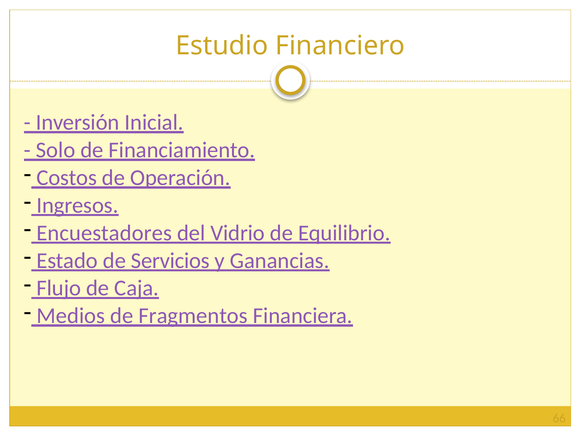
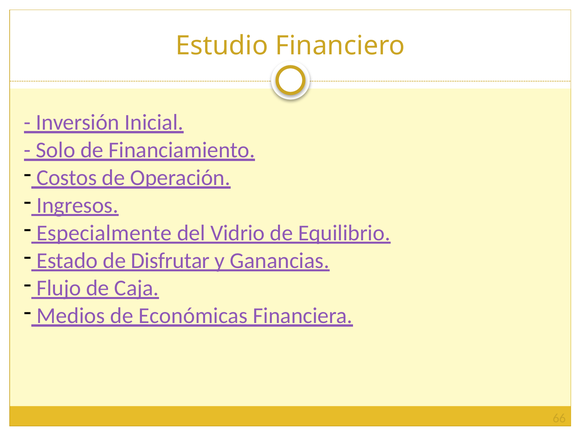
Encuestadores: Encuestadores -> Especialmente (104, 233)
Servicios: Servicios -> Disfrutar (170, 260)
Fragmentos: Fragmentos -> Económicas (193, 316)
